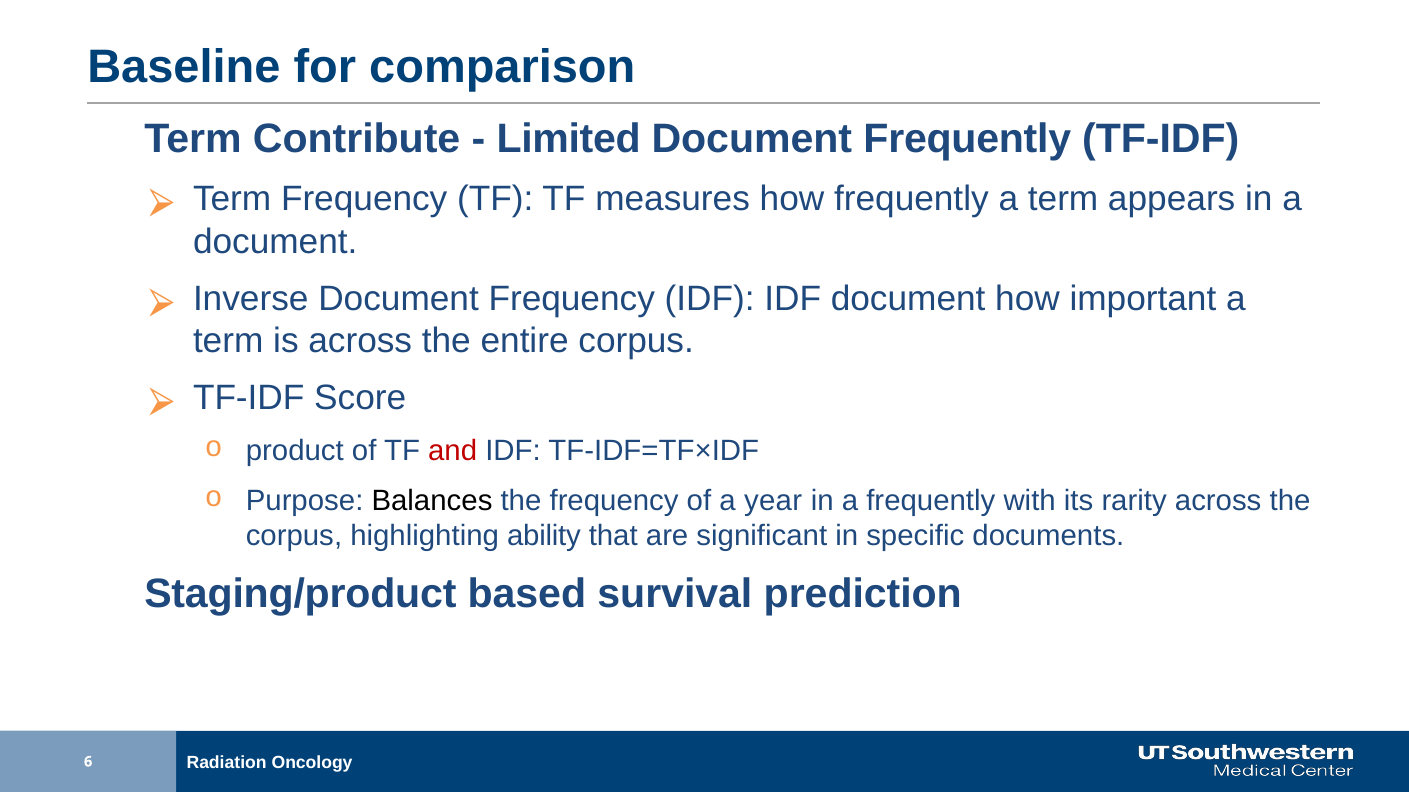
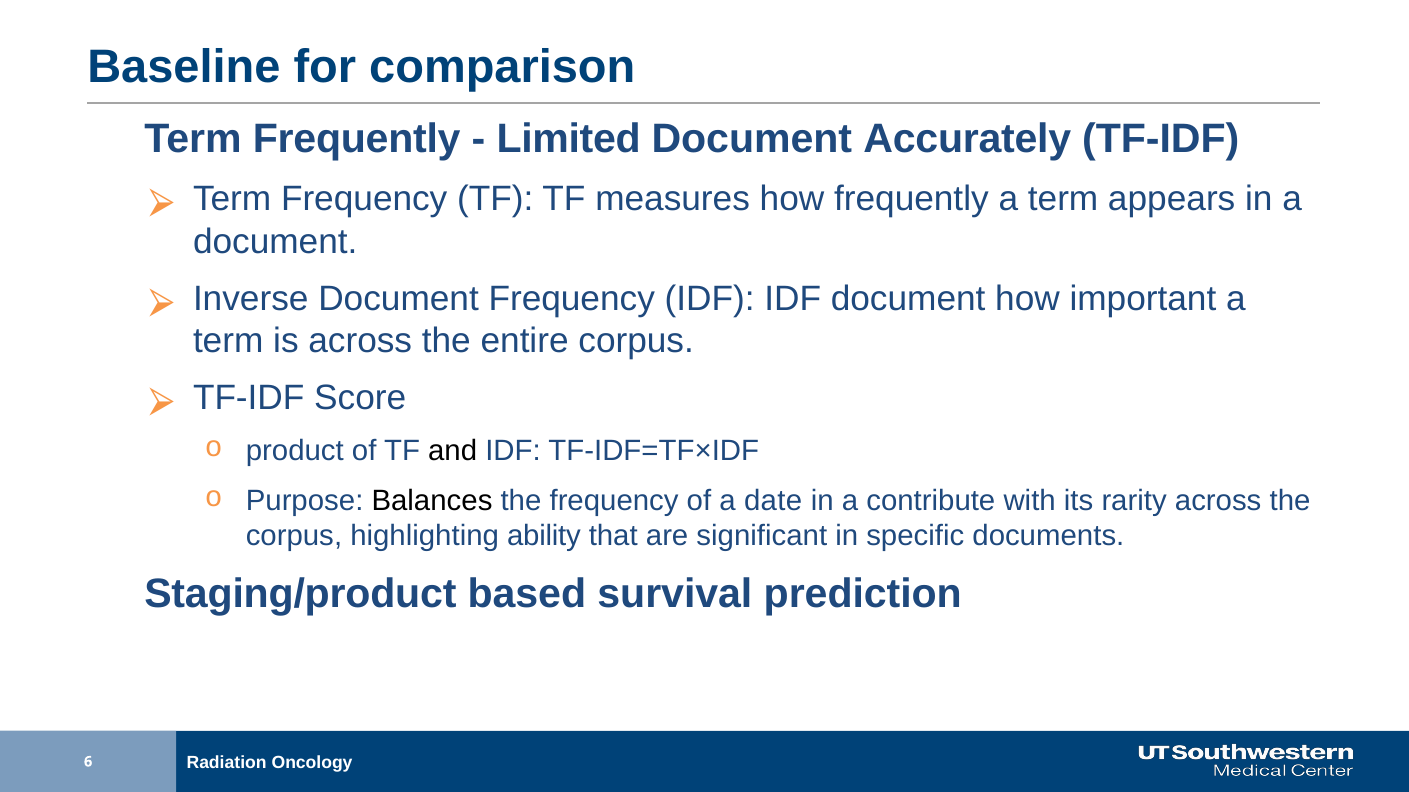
Term Contribute: Contribute -> Frequently (357, 139)
Document Frequently: Frequently -> Accurately (967, 139)
and colour: red -> black (453, 451)
year: year -> date (773, 501)
a frequently: frequently -> contribute (931, 501)
